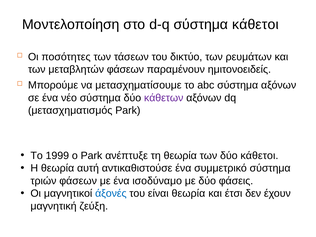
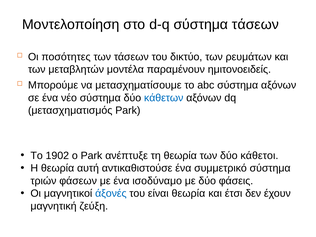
σύστημα κάθετοι: κάθετοι -> τάσεων (255, 24)
μεταβλητών φάσεων: φάσεων -> μοντέλα (125, 69)
κάθετων colour: purple -> blue (164, 98)
1999: 1999 -> 1902 (57, 156)
